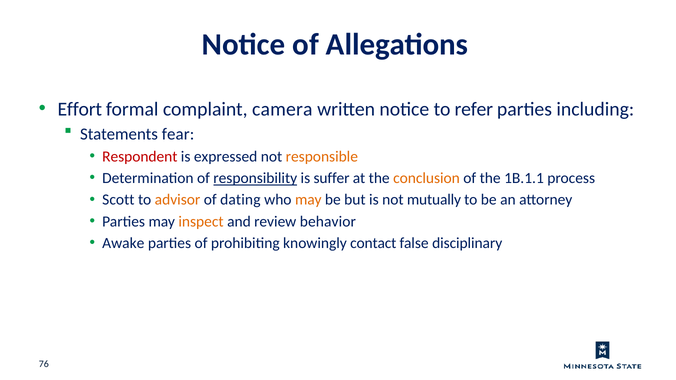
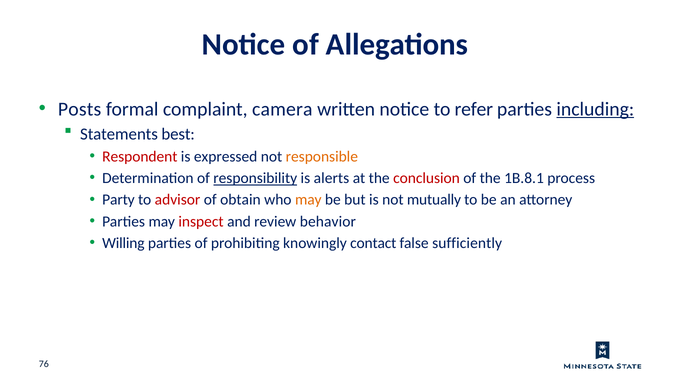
Effort: Effort -> Posts (80, 109)
including underline: none -> present (595, 109)
fear: fear -> best (178, 134)
suffer: suffer -> alerts (331, 178)
conclusion colour: orange -> red (426, 178)
1B.1.1: 1B.1.1 -> 1B.8.1 (524, 178)
Scott: Scott -> Party (118, 200)
advisor colour: orange -> red (178, 200)
dating: dating -> obtain (240, 200)
inspect colour: orange -> red (201, 222)
Awake: Awake -> Willing (123, 243)
disciplinary: disciplinary -> sufficiently (467, 243)
